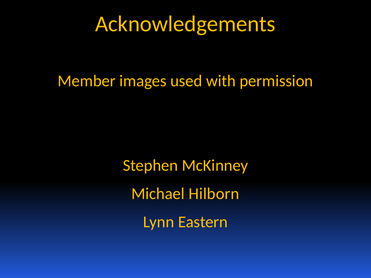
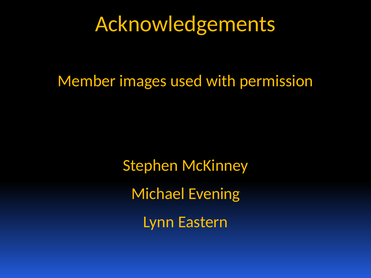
Hilborn: Hilborn -> Evening (214, 194)
